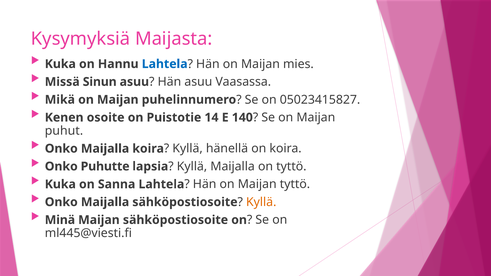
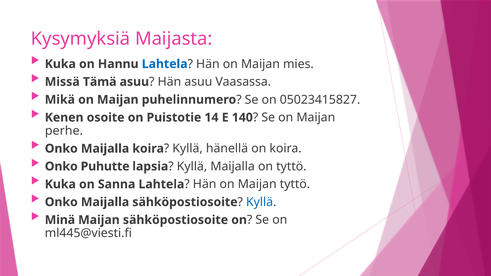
Sinun: Sinun -> Tämä (100, 82)
puhut: puhut -> perhe (64, 131)
Kyllä colour: orange -> blue (261, 202)
